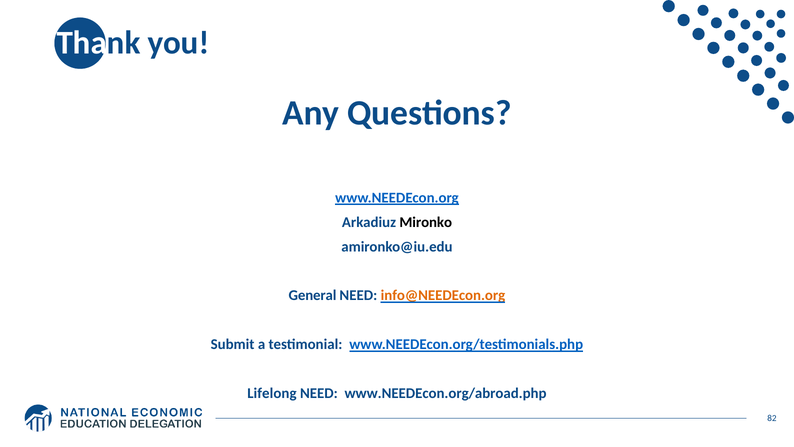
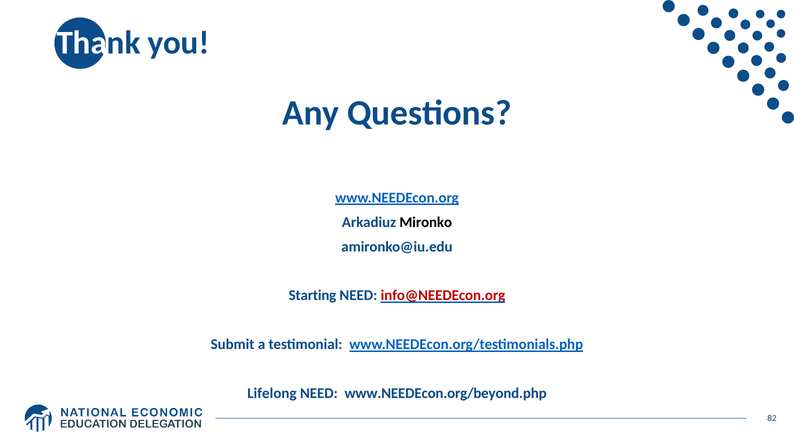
General: General -> Starting (313, 295)
info@NEEDEcon.org colour: orange -> red (443, 295)
www.NEEDEcon.org/abroad.php: www.NEEDEcon.org/abroad.php -> www.NEEDEcon.org/beyond.php (446, 393)
